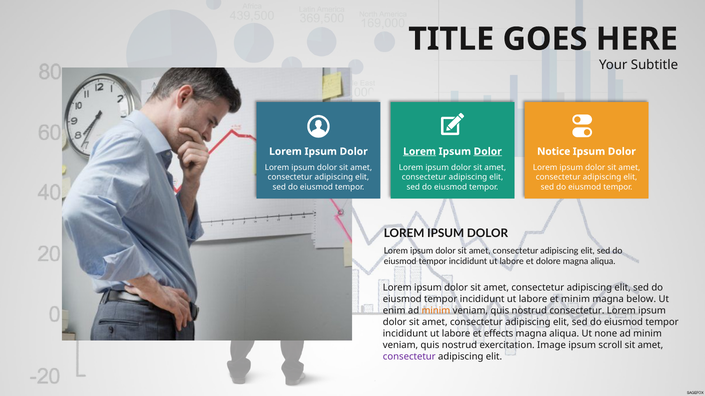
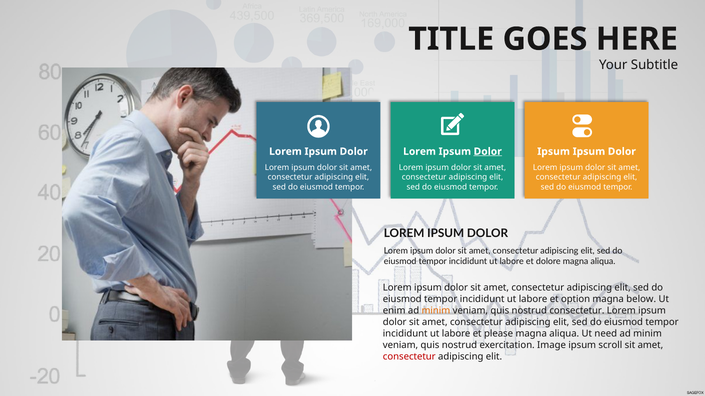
Lorem underline: present -> none (420, 152)
Notice: Notice -> Ipsum (554, 152)
et minim: minim -> option (576, 300)
effects: effects -> please (499, 334)
none: none -> need (606, 334)
consectetur colour: purple -> red (409, 357)
